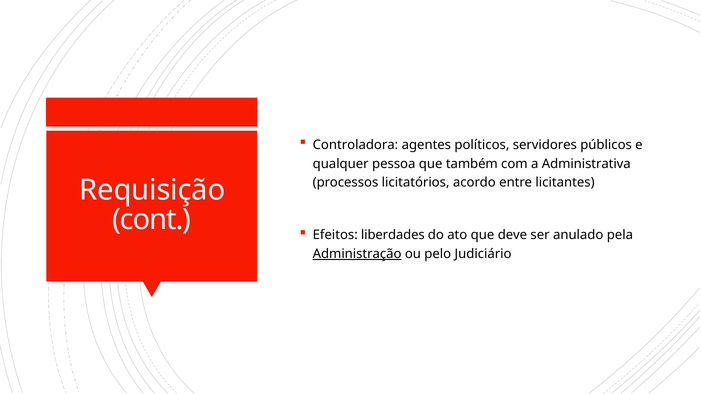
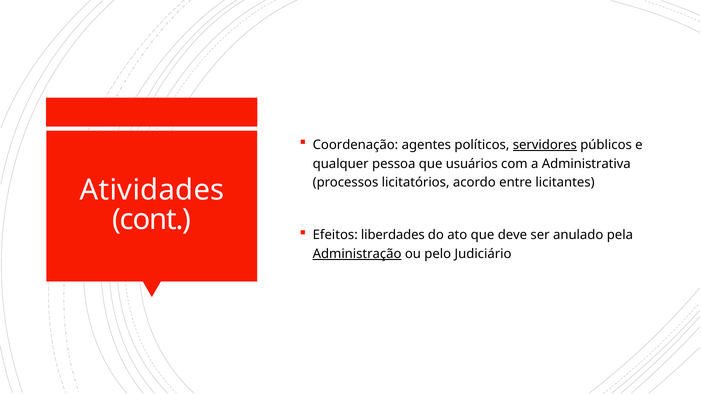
Controladora: Controladora -> Coordenação (355, 145)
servidores underline: none -> present (545, 145)
também: também -> usuários (472, 164)
Requisição: Requisição -> Atividades (152, 190)
